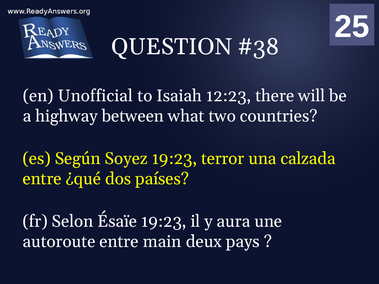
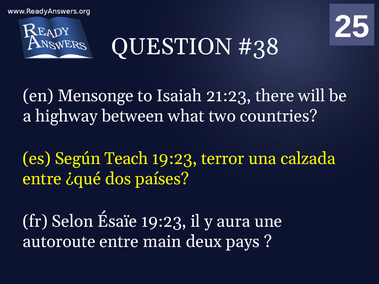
Unofficial: Unofficial -> Mensonge (96, 96)
12:23: 12:23 -> 21:23 (229, 96)
Soyez: Soyez -> Teach (126, 159)
